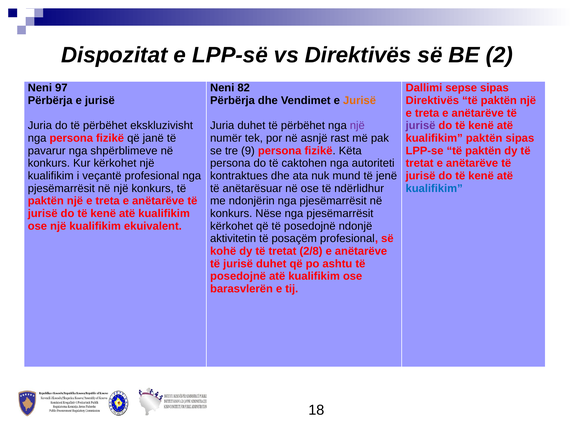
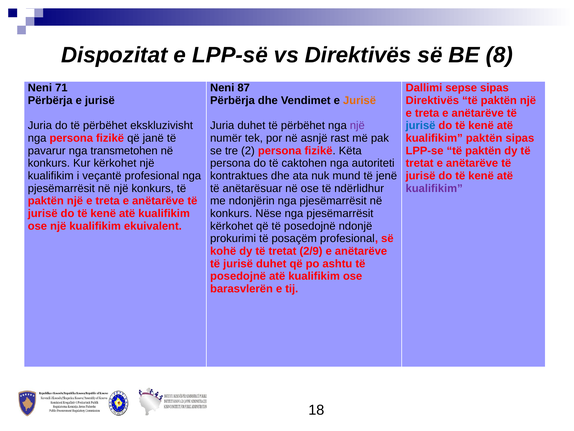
2: 2 -> 8 (499, 55)
97: 97 -> 71 (61, 88)
82: 82 -> 87 (244, 88)
jurisë colour: purple -> blue (421, 125)
shpërblimeve: shpërblimeve -> transmetohen (124, 150)
9: 9 -> 2 (248, 150)
kualifikim colour: blue -> purple (434, 188)
aktivitetin: aktivitetin -> prokurimi (233, 238)
2/8: 2/8 -> 2/9 (311, 251)
